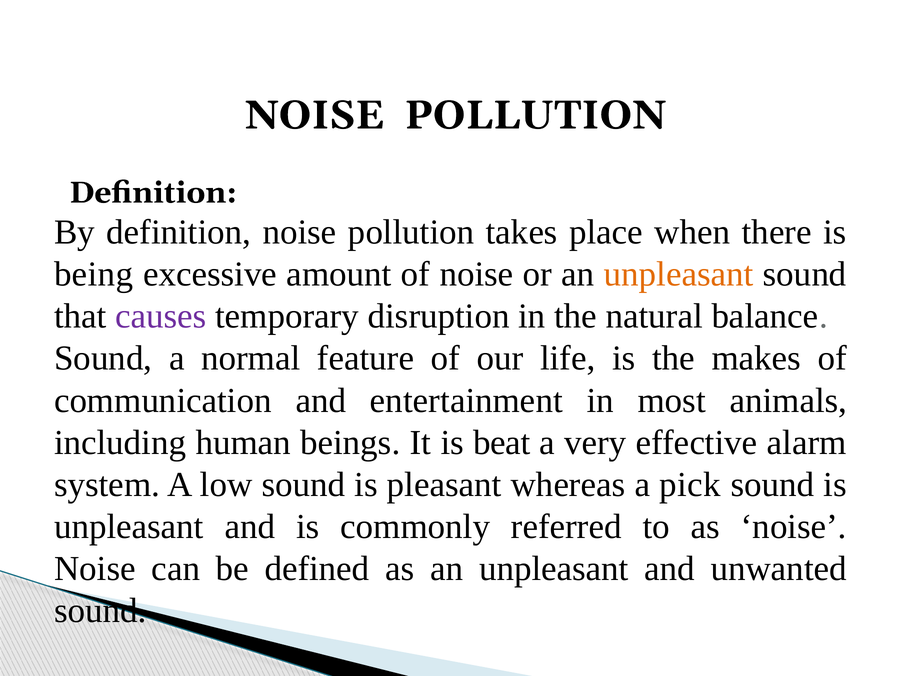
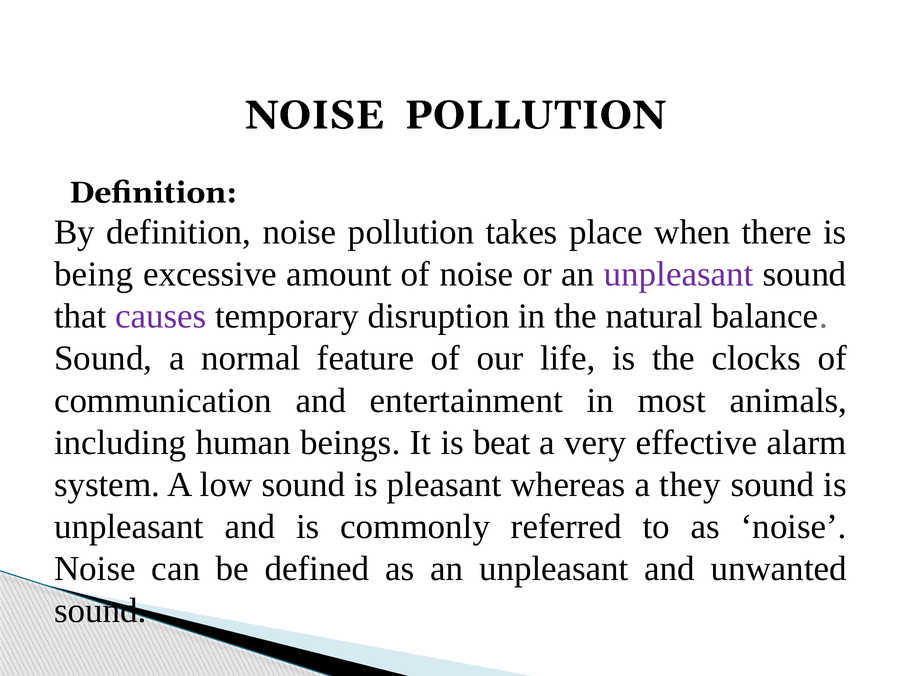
unpleasant colour: orange -> purple (679, 274)
makes: makes -> clocks (756, 359)
pick: pick -> they (690, 485)
